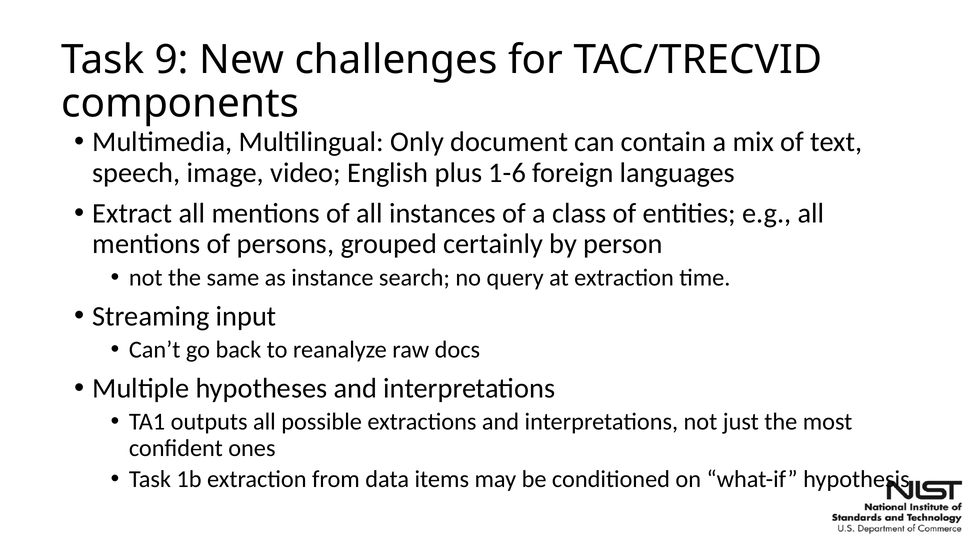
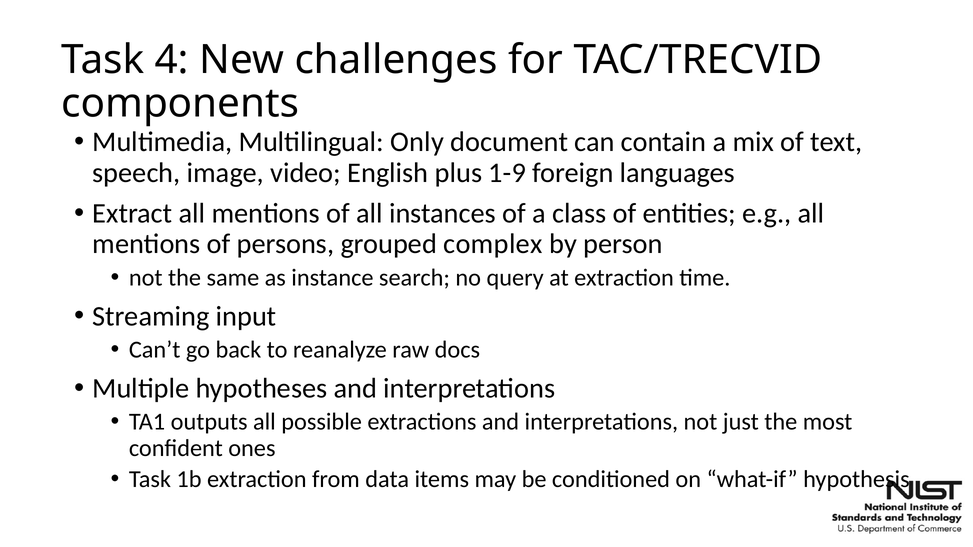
9: 9 -> 4 (172, 60)
1-6: 1-6 -> 1-9 (507, 173)
certainly: certainly -> complex (493, 244)
